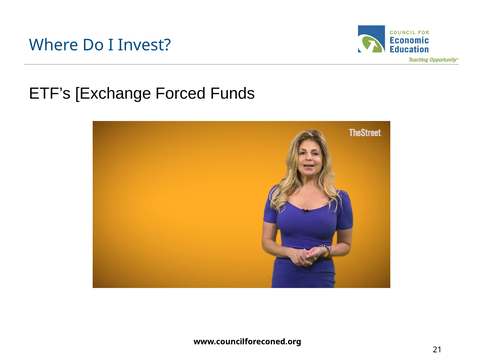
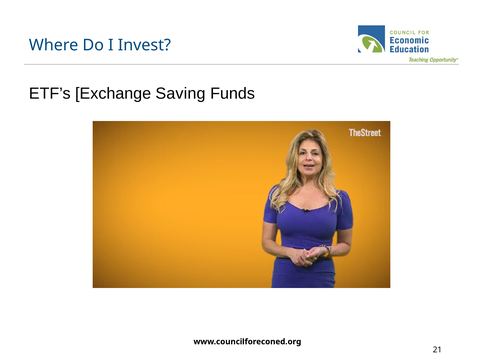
Forced: Forced -> Saving (180, 94)
